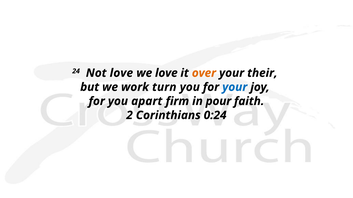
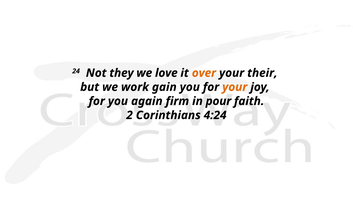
Not love: love -> they (122, 73)
turn: turn -> gain (164, 87)
your colour: blue -> orange (235, 87)
apart: apart -> again (147, 101)
0:24: 0:24 -> 4:24 (215, 116)
